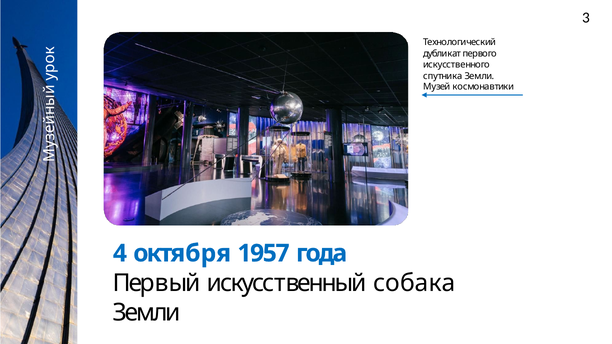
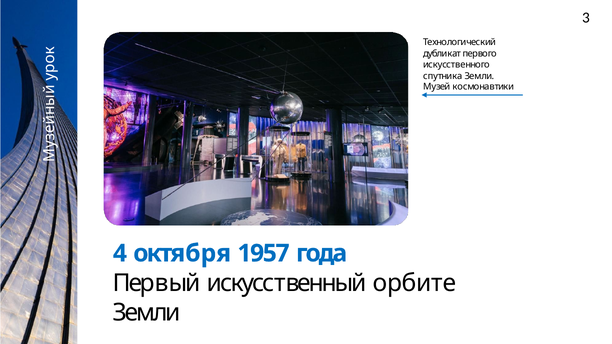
собака: собака -> орбите (414, 283)
